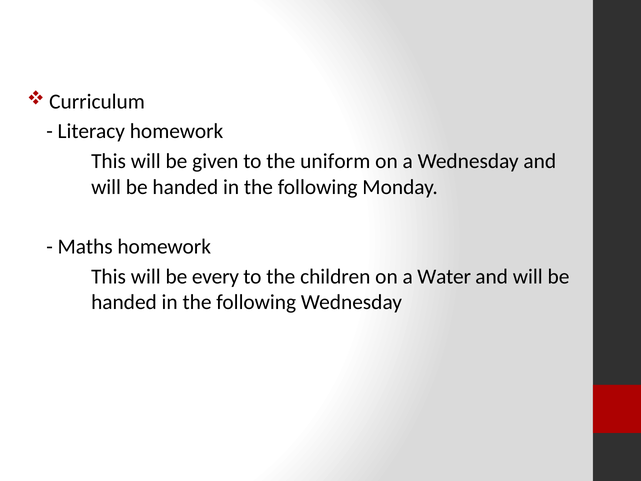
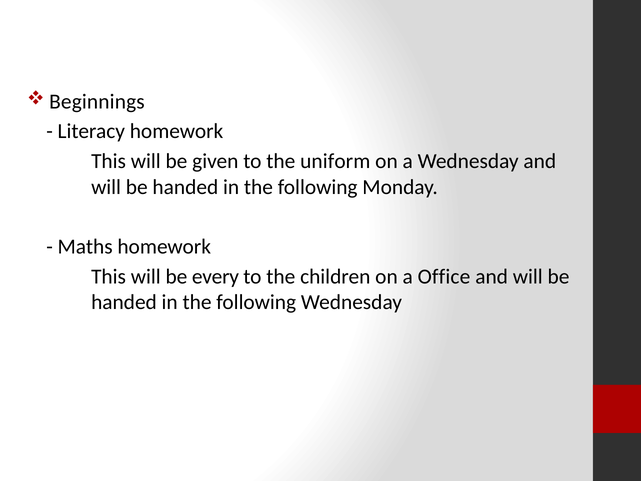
Curriculum: Curriculum -> Beginnings (97, 101)
Water: Water -> Office (444, 277)
